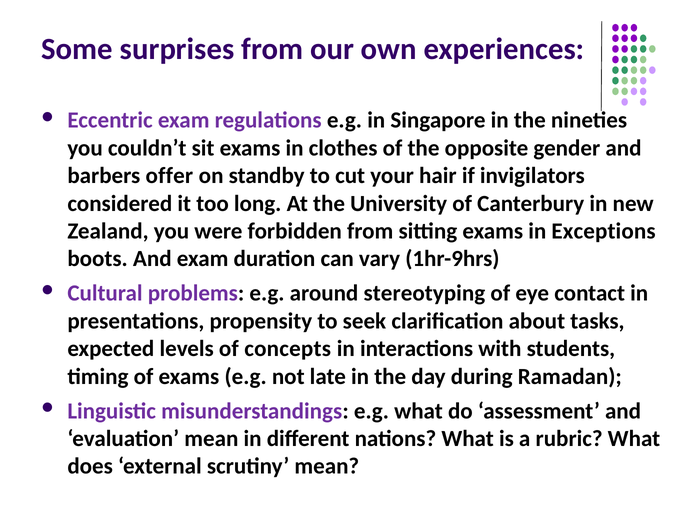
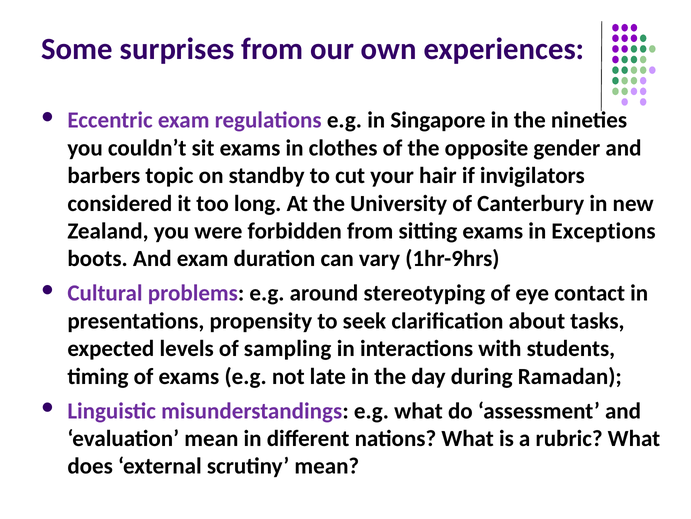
offer: offer -> topic (169, 175)
concepts: concepts -> sampling (288, 348)
